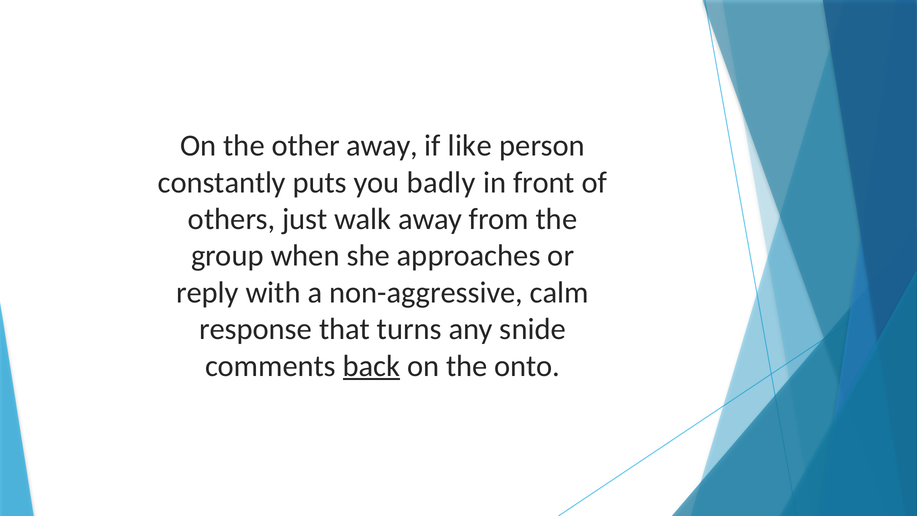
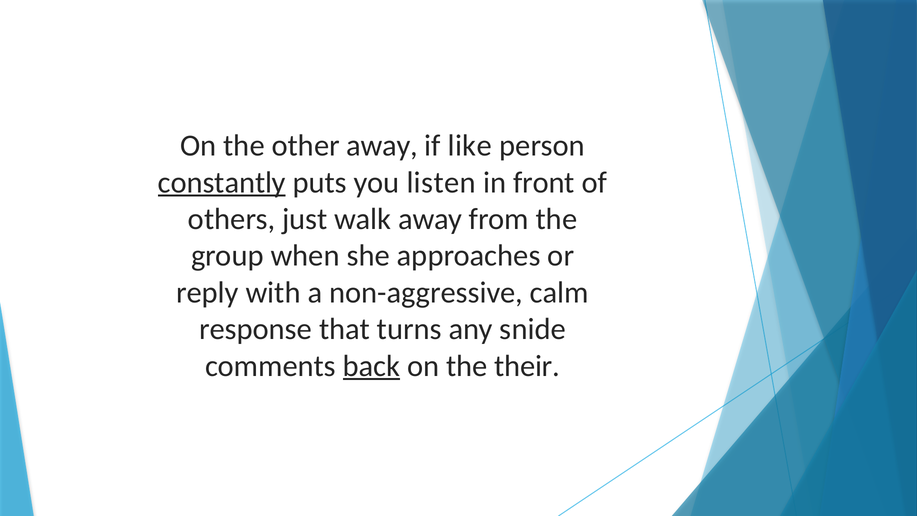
constantly underline: none -> present (222, 182)
badly: badly -> listen (441, 182)
onto: onto -> their (527, 366)
